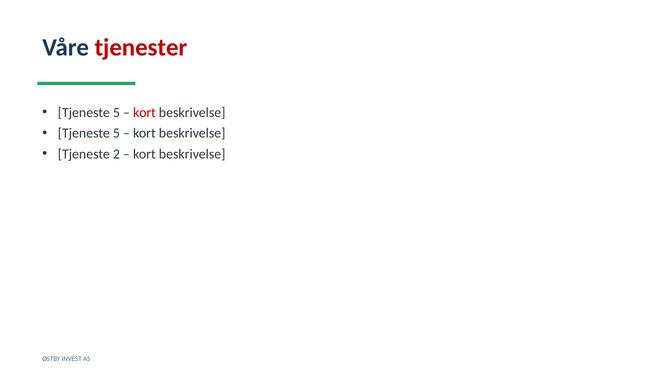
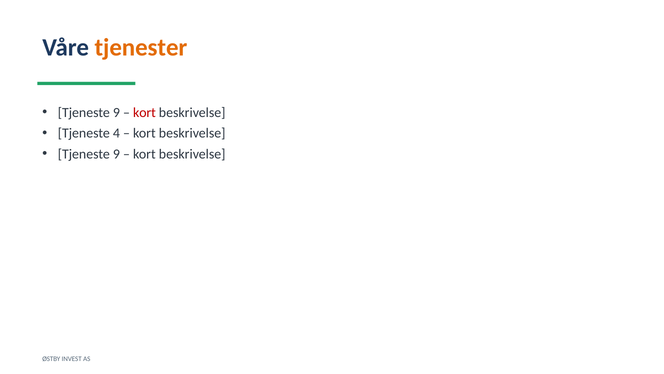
tjenester colour: red -> orange (141, 47)
5: 5 -> 9 (116, 112)
5: 5 -> 4 (116, 133)
2: 2 -> 9 (116, 154)
